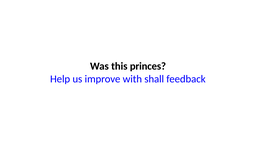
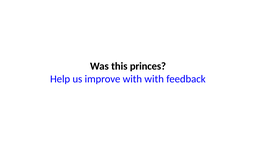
with shall: shall -> with (154, 79)
